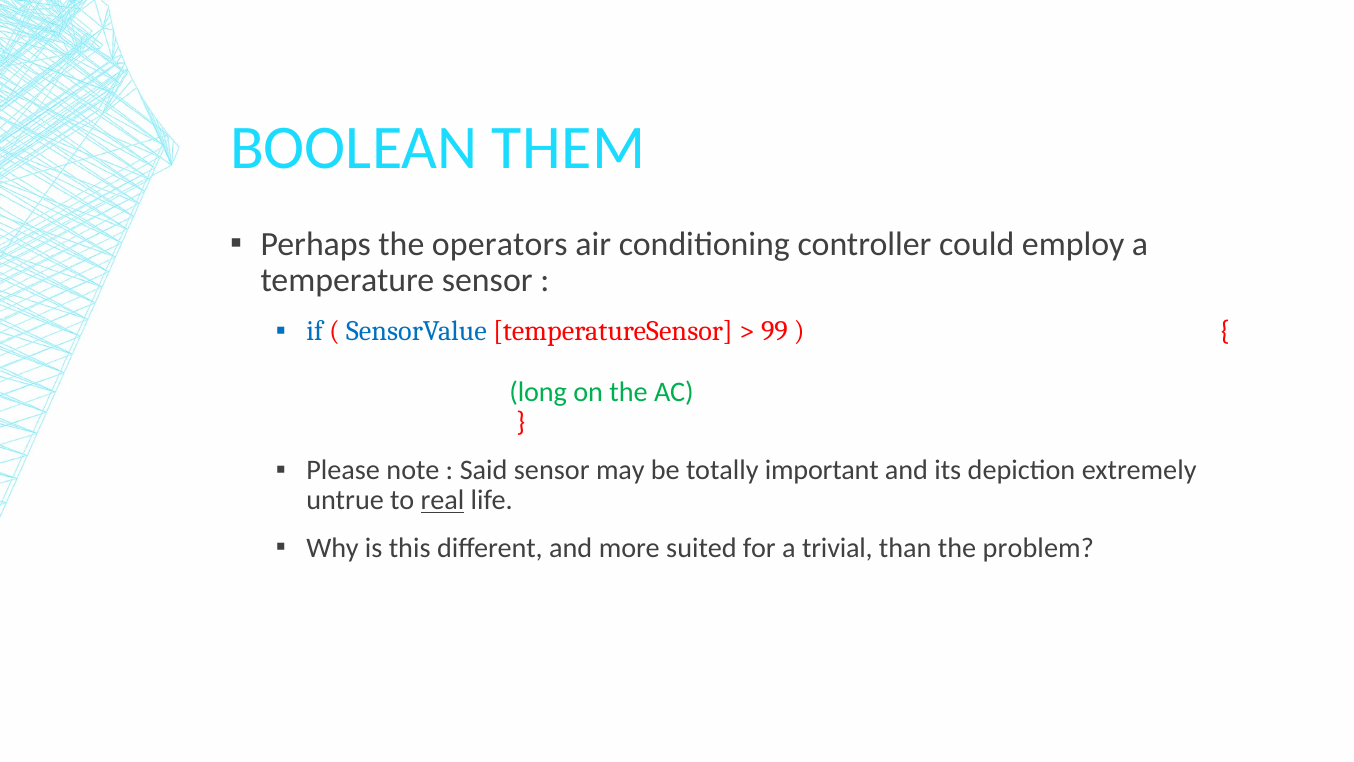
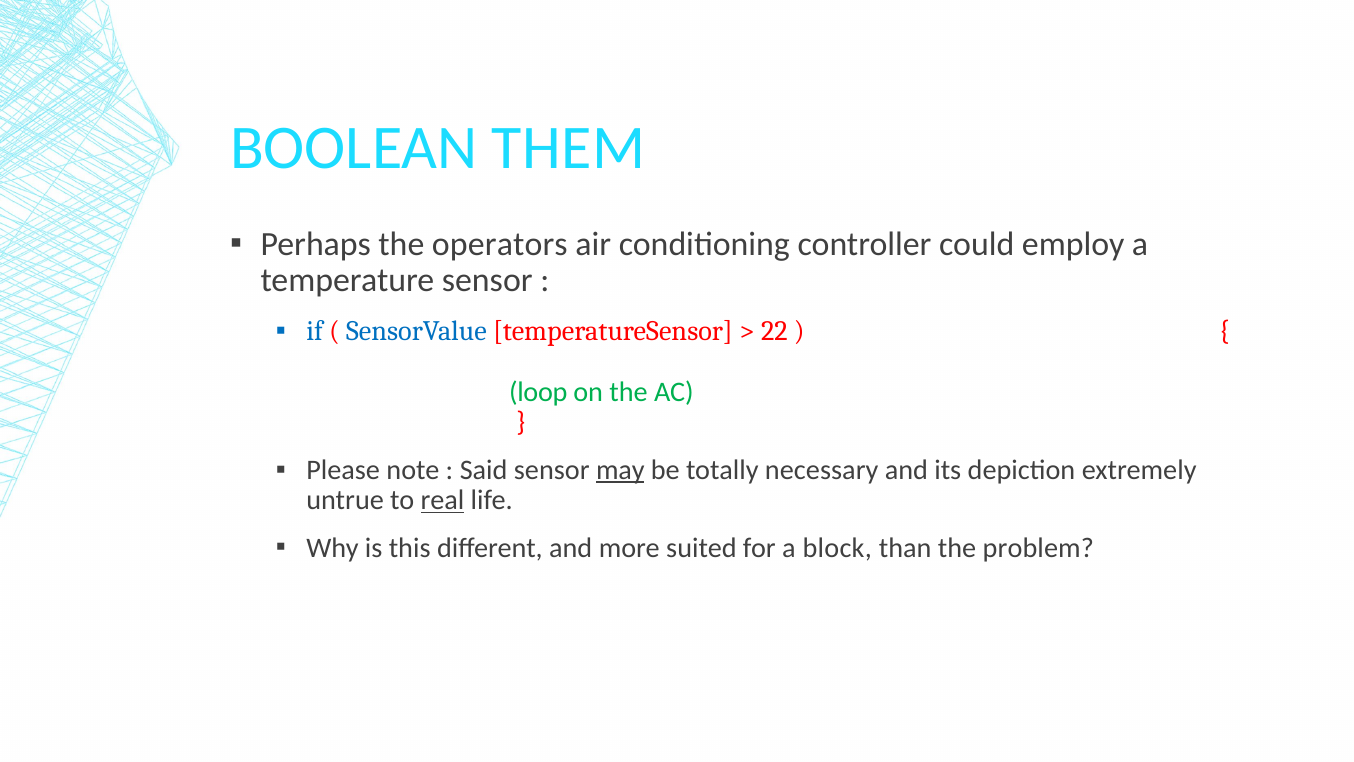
99: 99 -> 22 (774, 331)
long: long -> loop (538, 392)
may underline: none -> present (620, 470)
important: important -> necessary (822, 470)
trivial: trivial -> block (837, 547)
